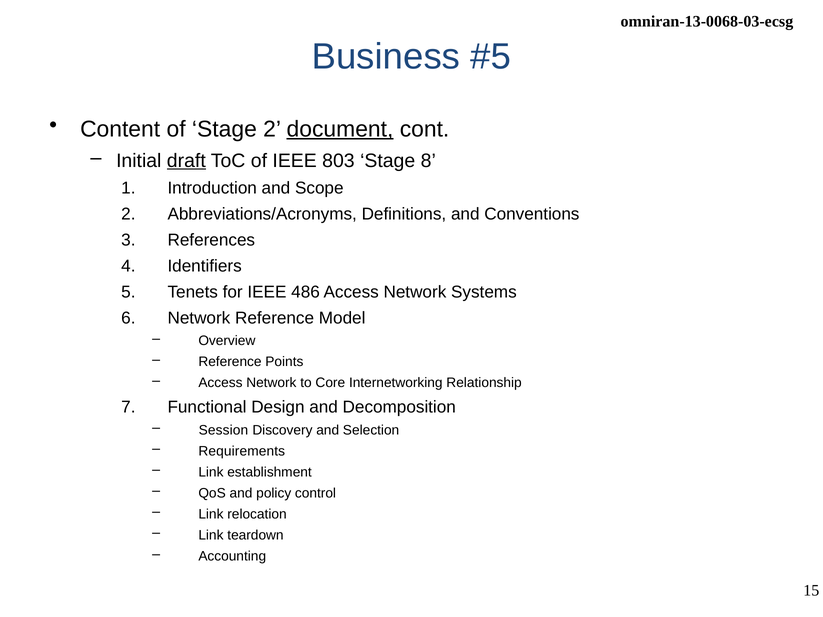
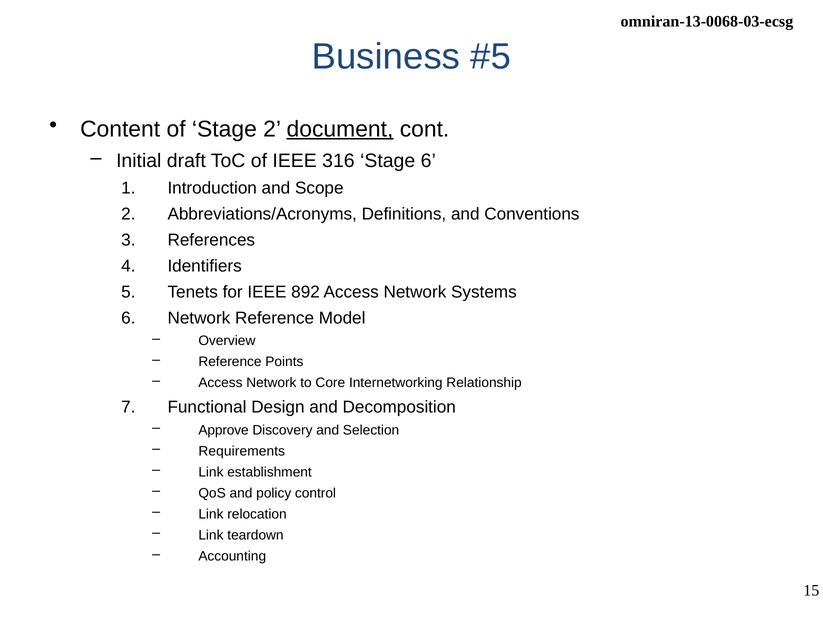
draft underline: present -> none (186, 161)
803: 803 -> 316 (338, 161)
Stage 8: 8 -> 6 (428, 161)
486: 486 -> 892 (306, 292)
Session: Session -> Approve (224, 430)
